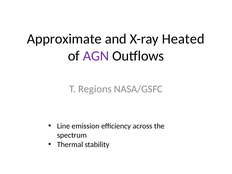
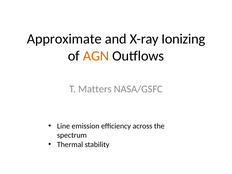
Heated: Heated -> Ionizing (183, 39)
AGN colour: purple -> orange (96, 56)
Regions: Regions -> Matters (95, 89)
